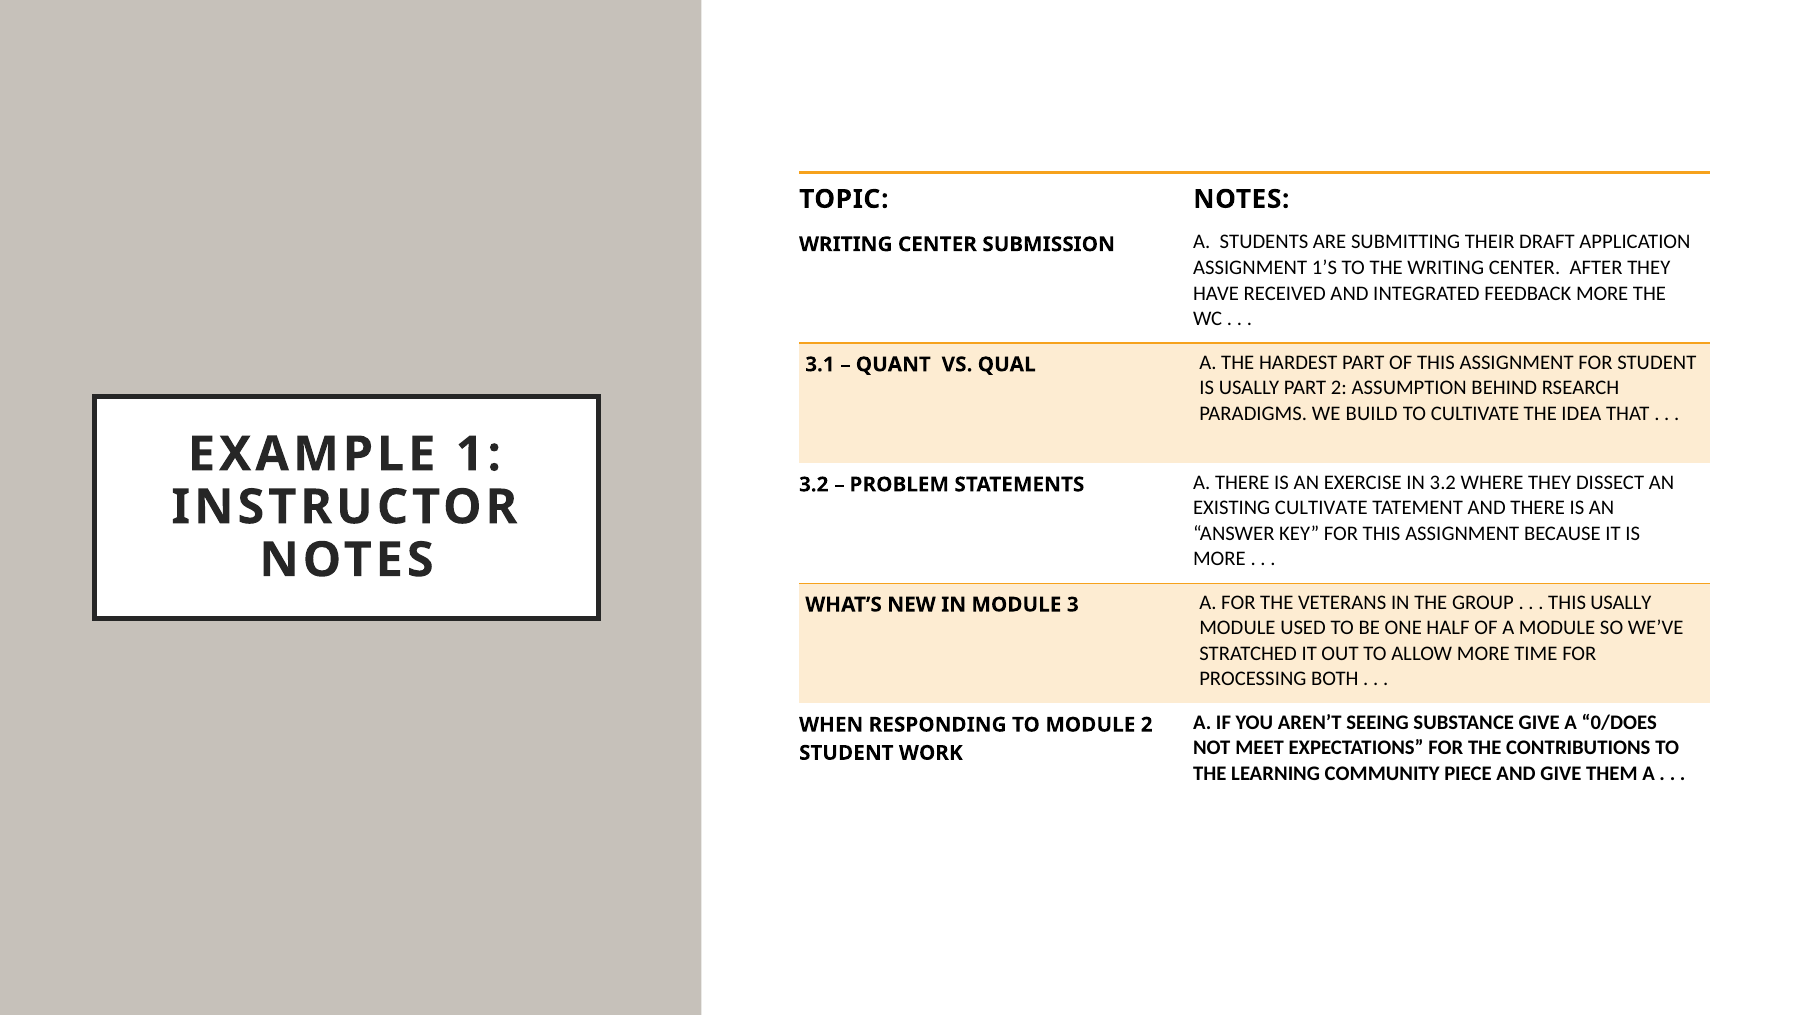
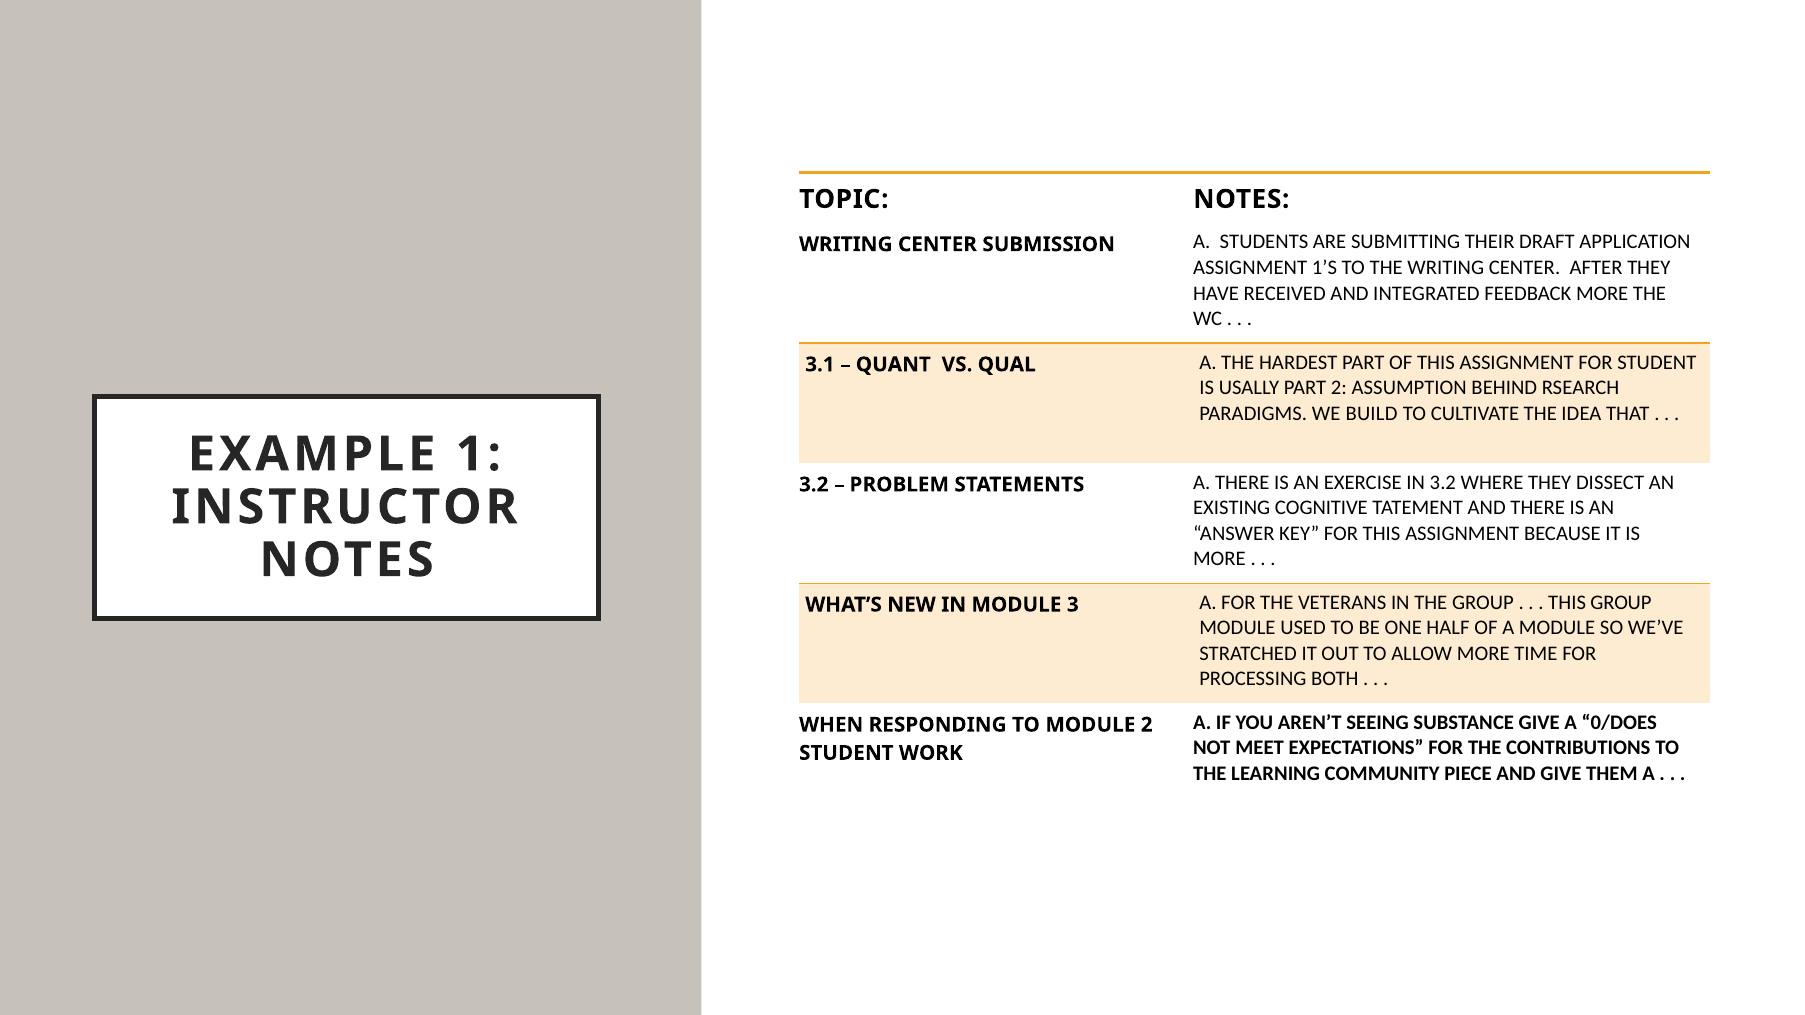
EXISTING CULTIVATE: CULTIVATE -> COGNITIVE (1321, 508)
THIS USALLY: USALLY -> GROUP (1621, 603)
